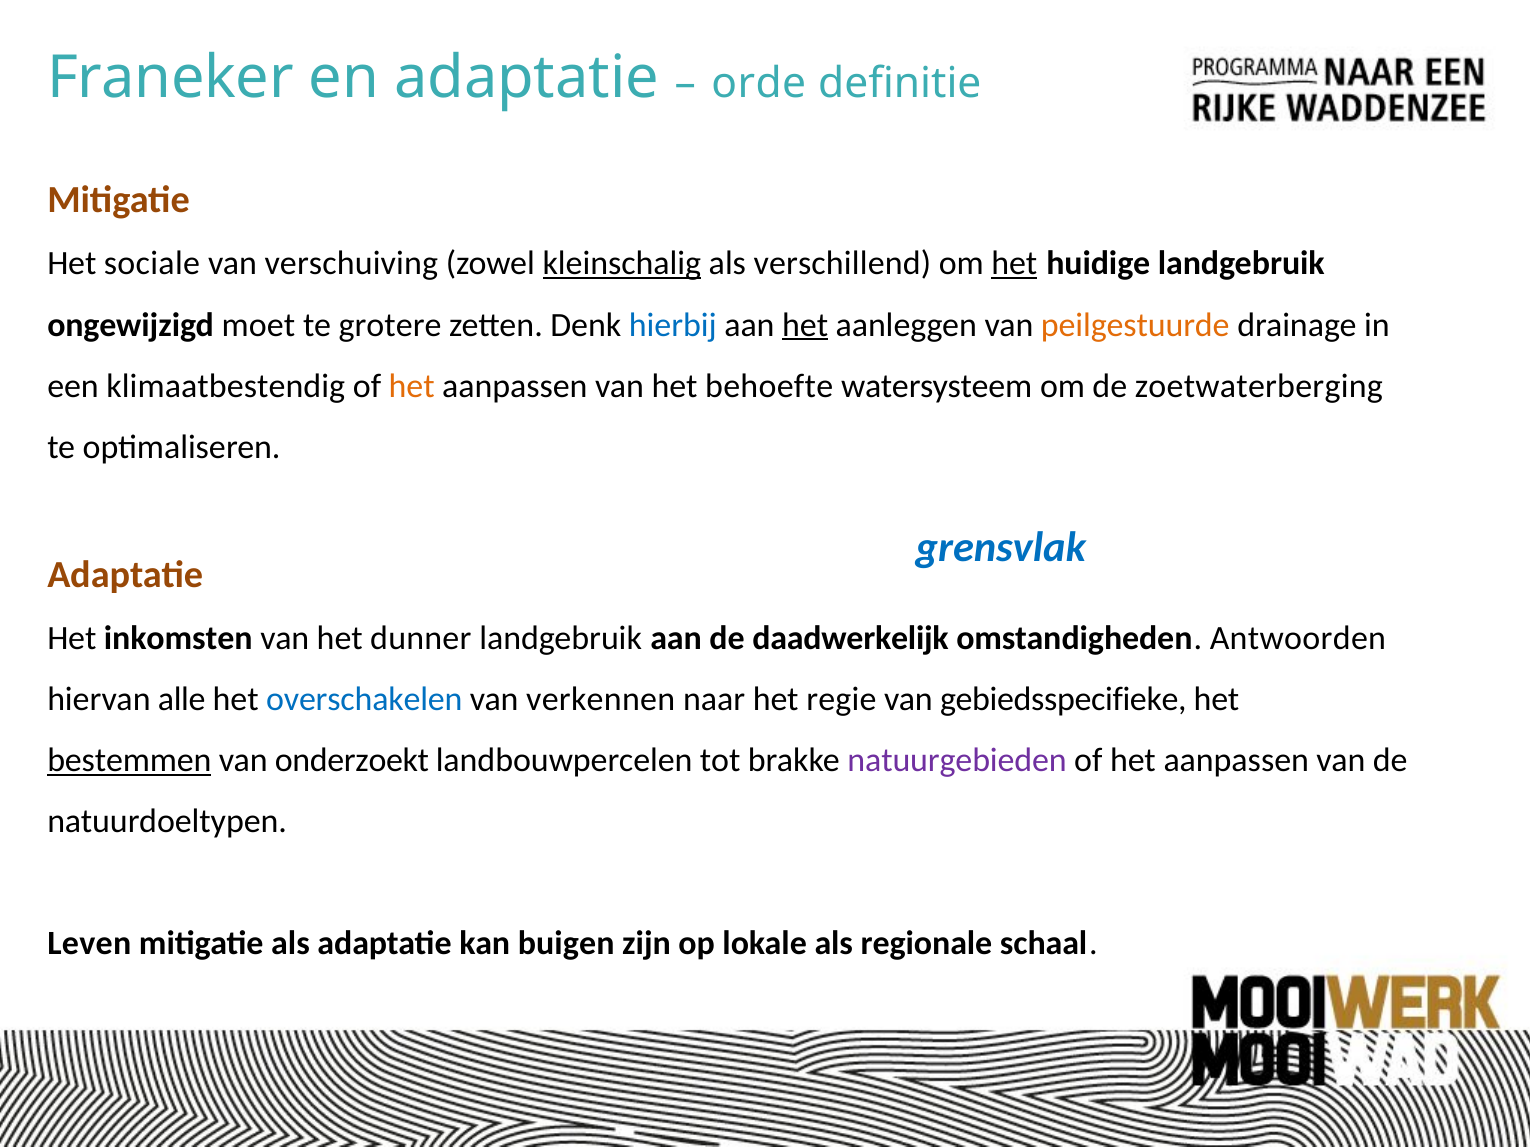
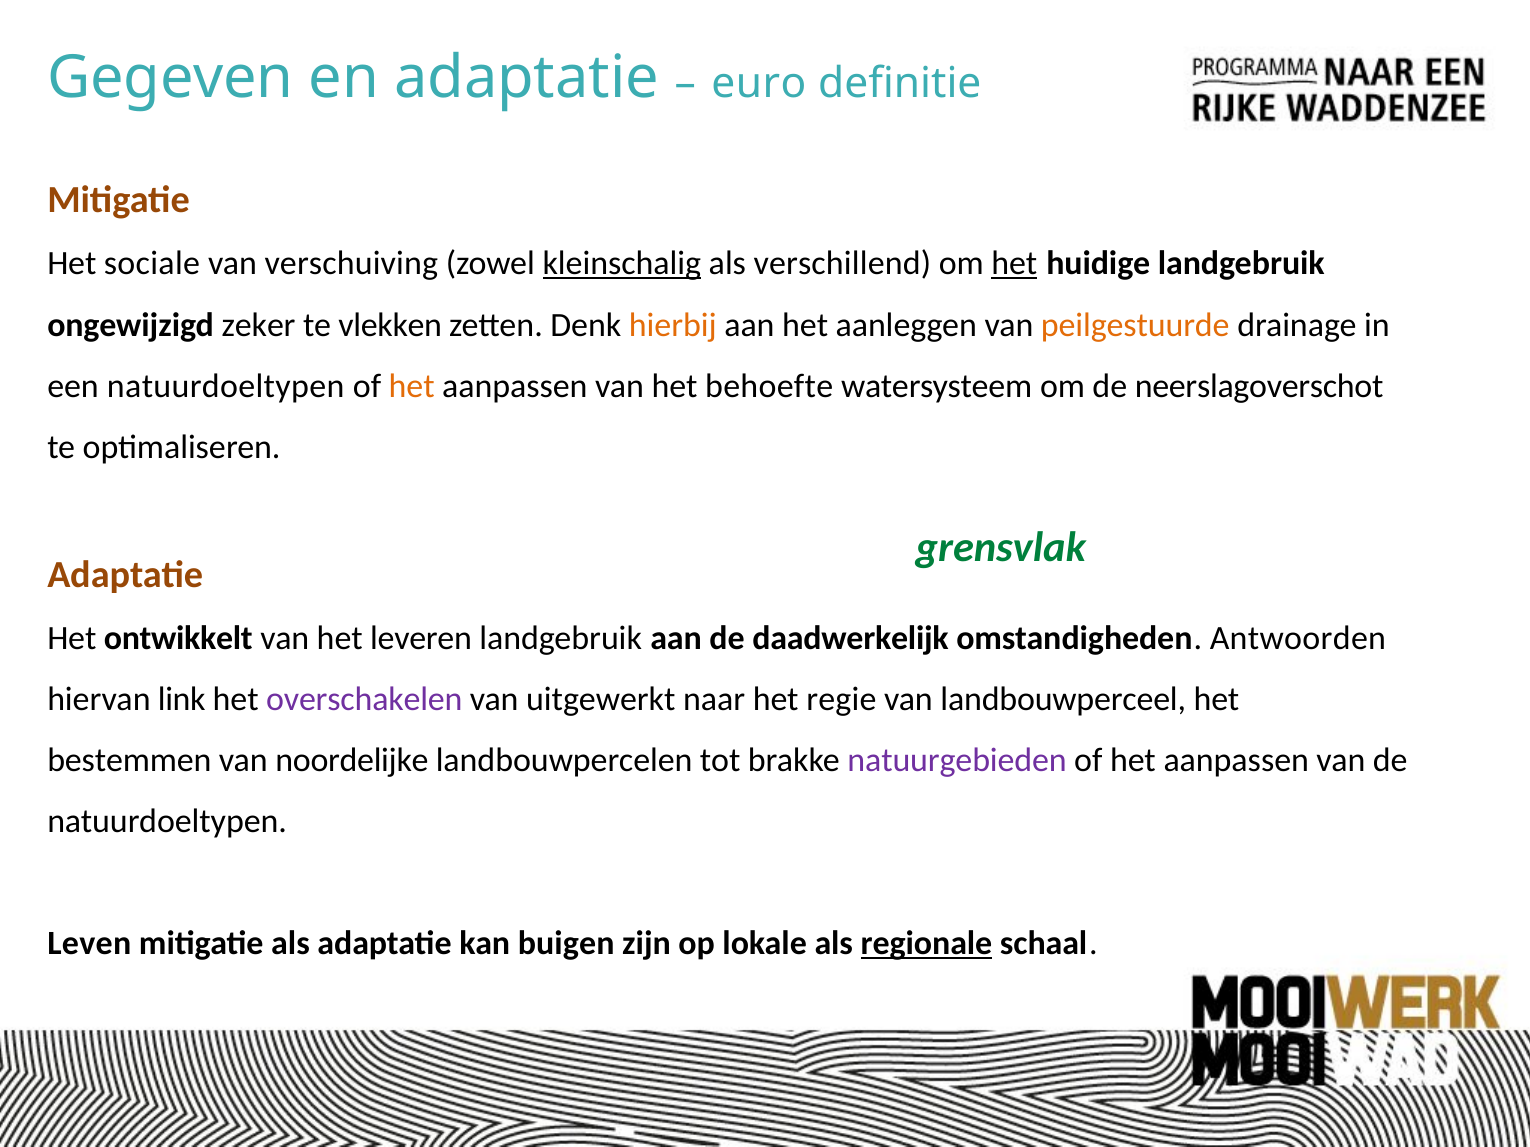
Franeker: Franeker -> Gegeven (170, 78)
orde: orde -> euro (759, 84)
moet: moet -> zeker (259, 325)
grotere: grotere -> vlekken (390, 325)
hierbij colour: blue -> orange (673, 325)
het underline: present -> none (805, 325)
een klimaatbestendig: klimaatbestendig -> natuurdoeltypen (226, 386)
zoetwaterberging: zoetwaterberging -> neerslagoverschot (1259, 386)
grensvlak colour: blue -> green (1001, 547)
inkomsten: inkomsten -> ontwikkelt (178, 638)
het dunner: dunner -> leveren (421, 638)
alle: alle -> link (182, 700)
overschakelen colour: blue -> purple (364, 700)
verkennen: verkennen -> uitgewerkt (601, 700)
gebiedsspecifieke: gebiedsspecifieke -> landbouwperceel (1063, 700)
bestemmen underline: present -> none (129, 761)
onderzoekt: onderzoekt -> noordelijke (352, 761)
regionale underline: none -> present (926, 944)
